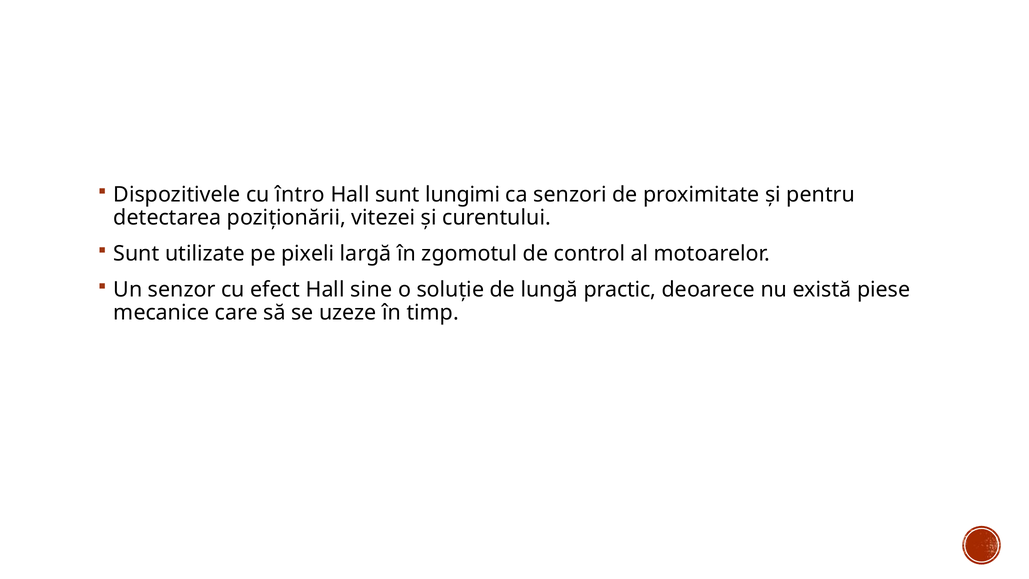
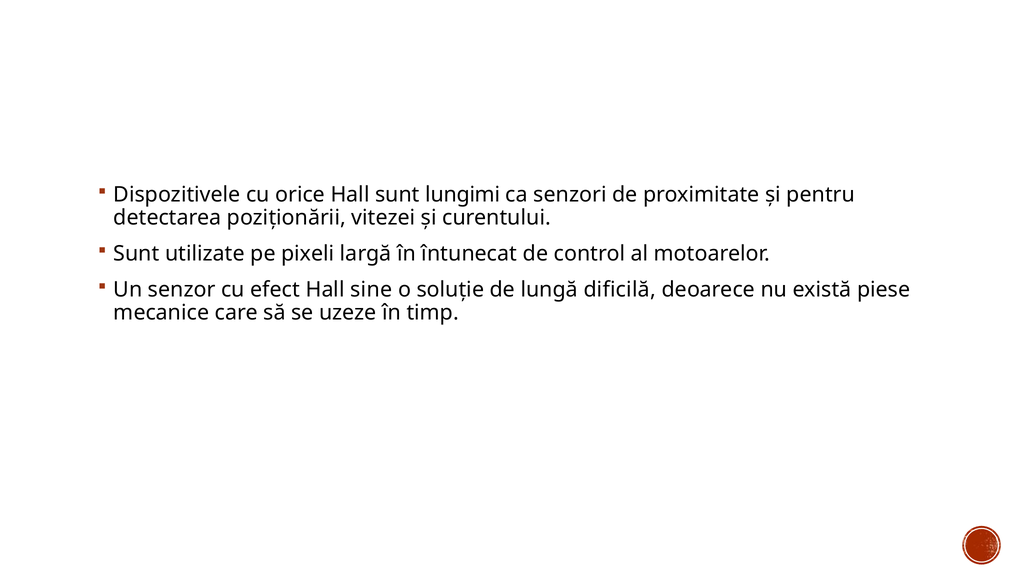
întro: întro -> orice (300, 194)
zgomotul: zgomotul -> întunecat (469, 254)
practic: practic -> dificilă (620, 290)
